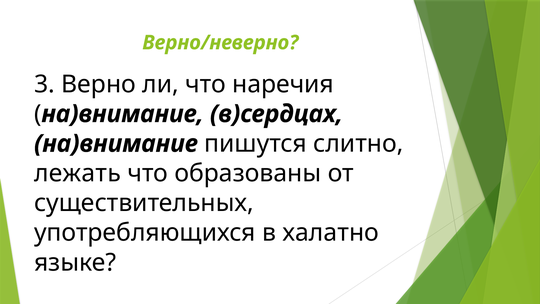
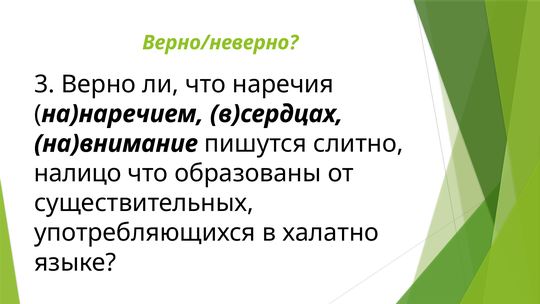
на)внимание: на)внимание -> на)наречием (123, 114)
лежать: лежать -> налицо (78, 173)
